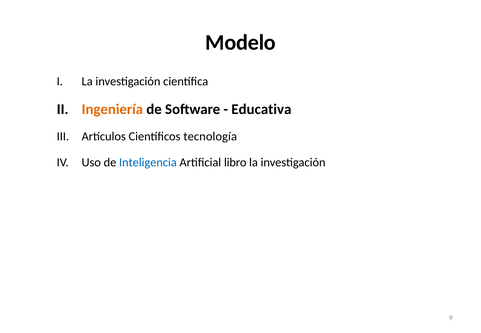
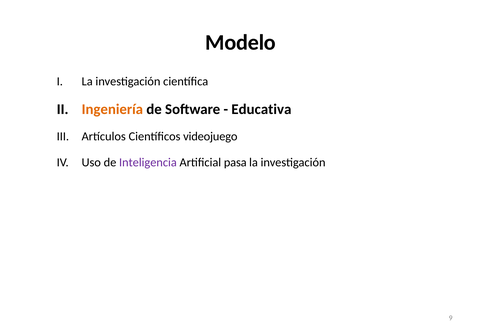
tecnología: tecnología -> videojuego (210, 136)
Inteligencia colour: blue -> purple (148, 162)
libro: libro -> pasa (235, 162)
